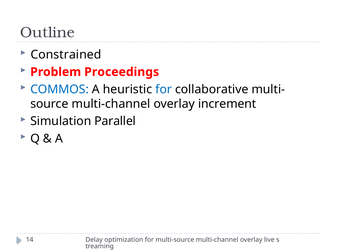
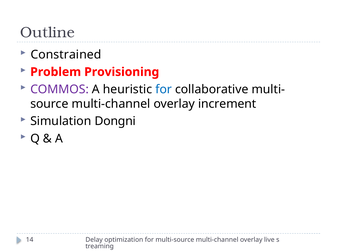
Proceedings: Proceedings -> Provisioning (122, 72)
COMMOS colour: blue -> purple (60, 90)
Parallel: Parallel -> Dongni (115, 122)
